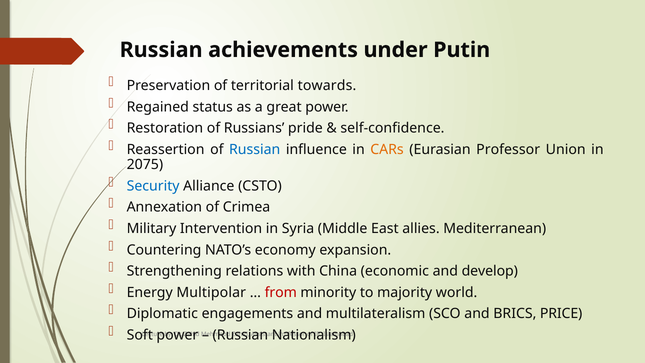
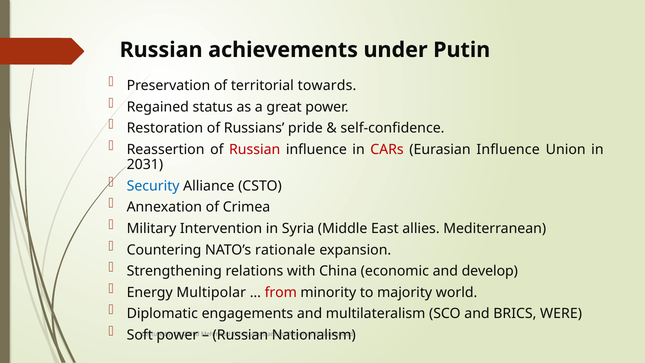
Russian colour: blue -> red (255, 149)
CARs colour: orange -> red (387, 149)
Eurasian Professor: Professor -> Influence (508, 149)
2075: 2075 -> 2031 (145, 165)
economy: economy -> rationale (285, 250)
PRICE: PRICE -> WERE (561, 314)
